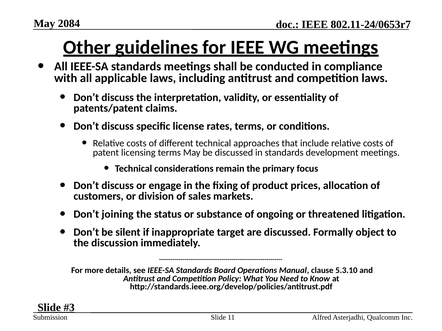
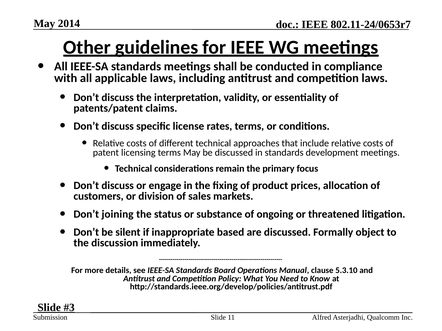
2084: 2084 -> 2014 (69, 23)
target: target -> based (231, 233)
